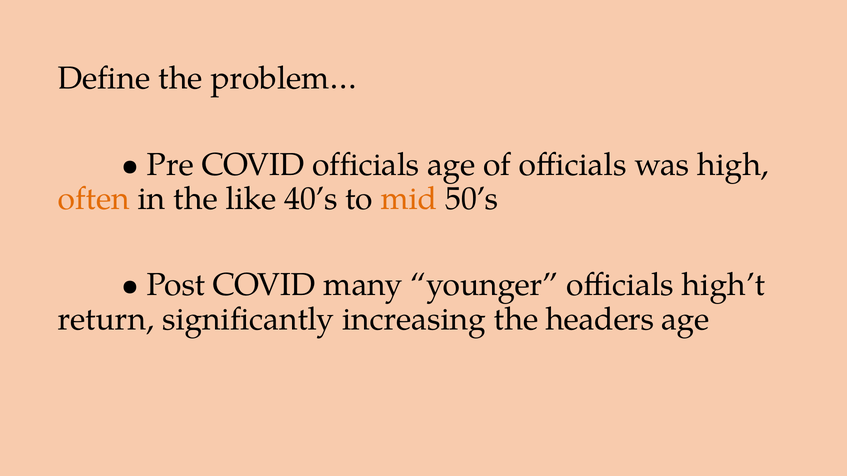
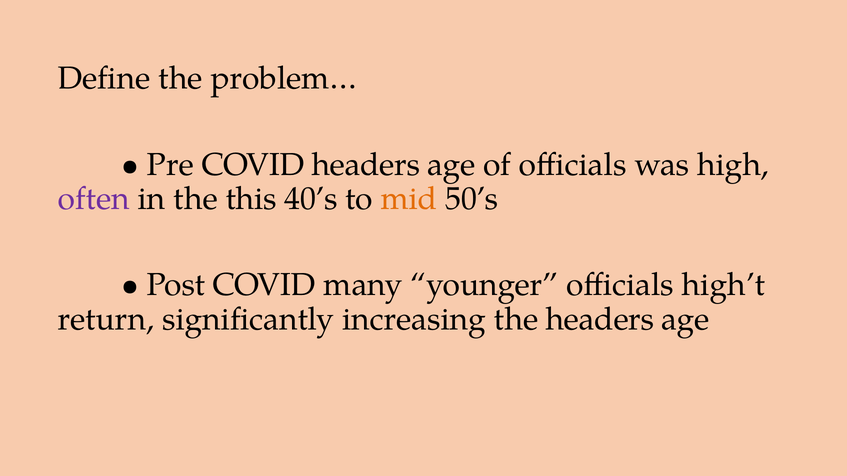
COVID officials: officials -> headers (366, 165)
often colour: orange -> purple (94, 199)
like: like -> this (251, 199)
